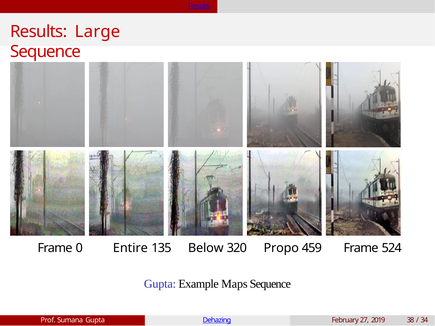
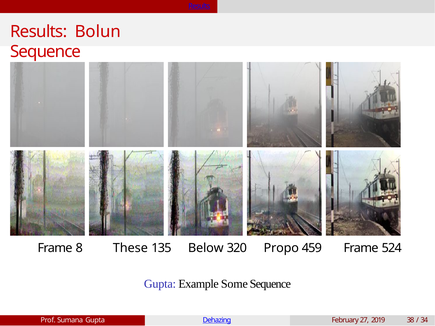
Large: Large -> Bolun (98, 32)
0: 0 -> 8 (79, 248)
Entire: Entire -> These (130, 249)
Maps: Maps -> Some (234, 284)
